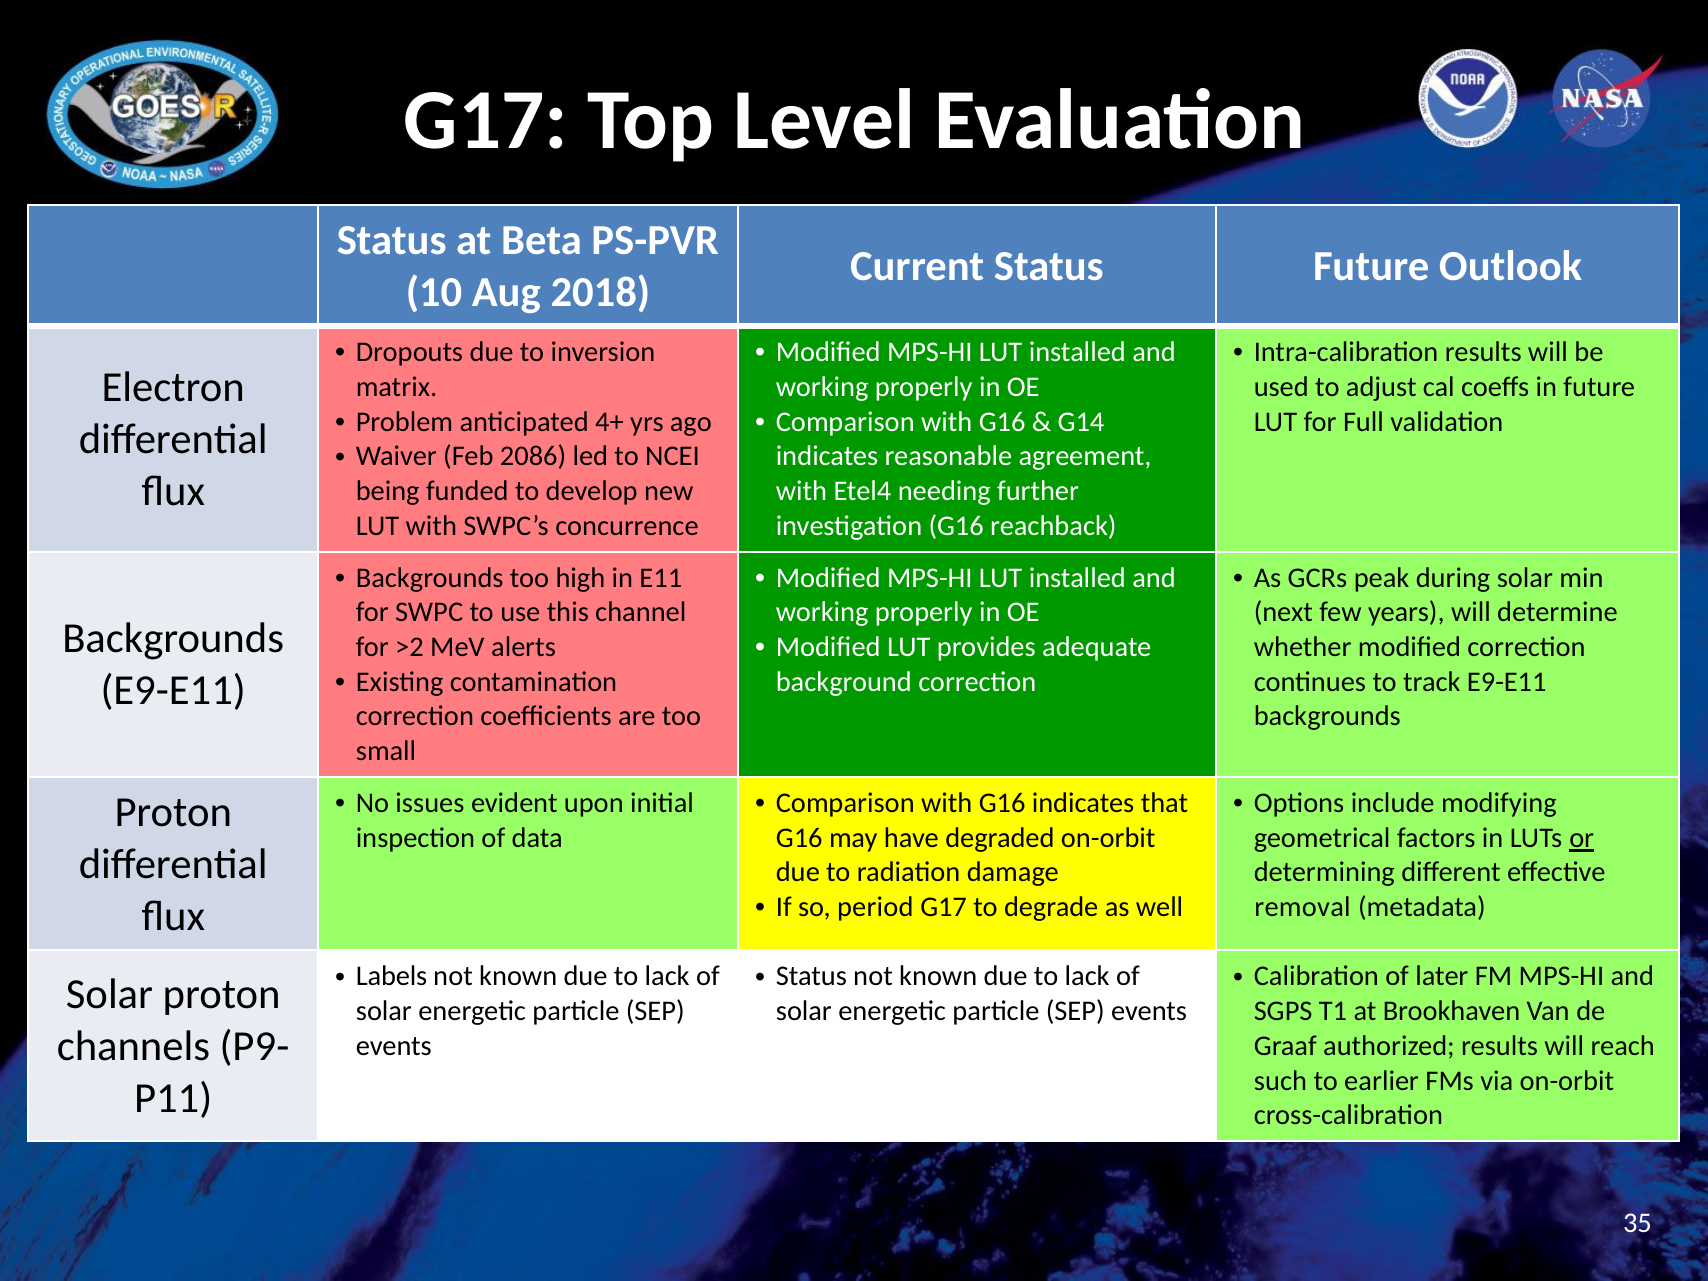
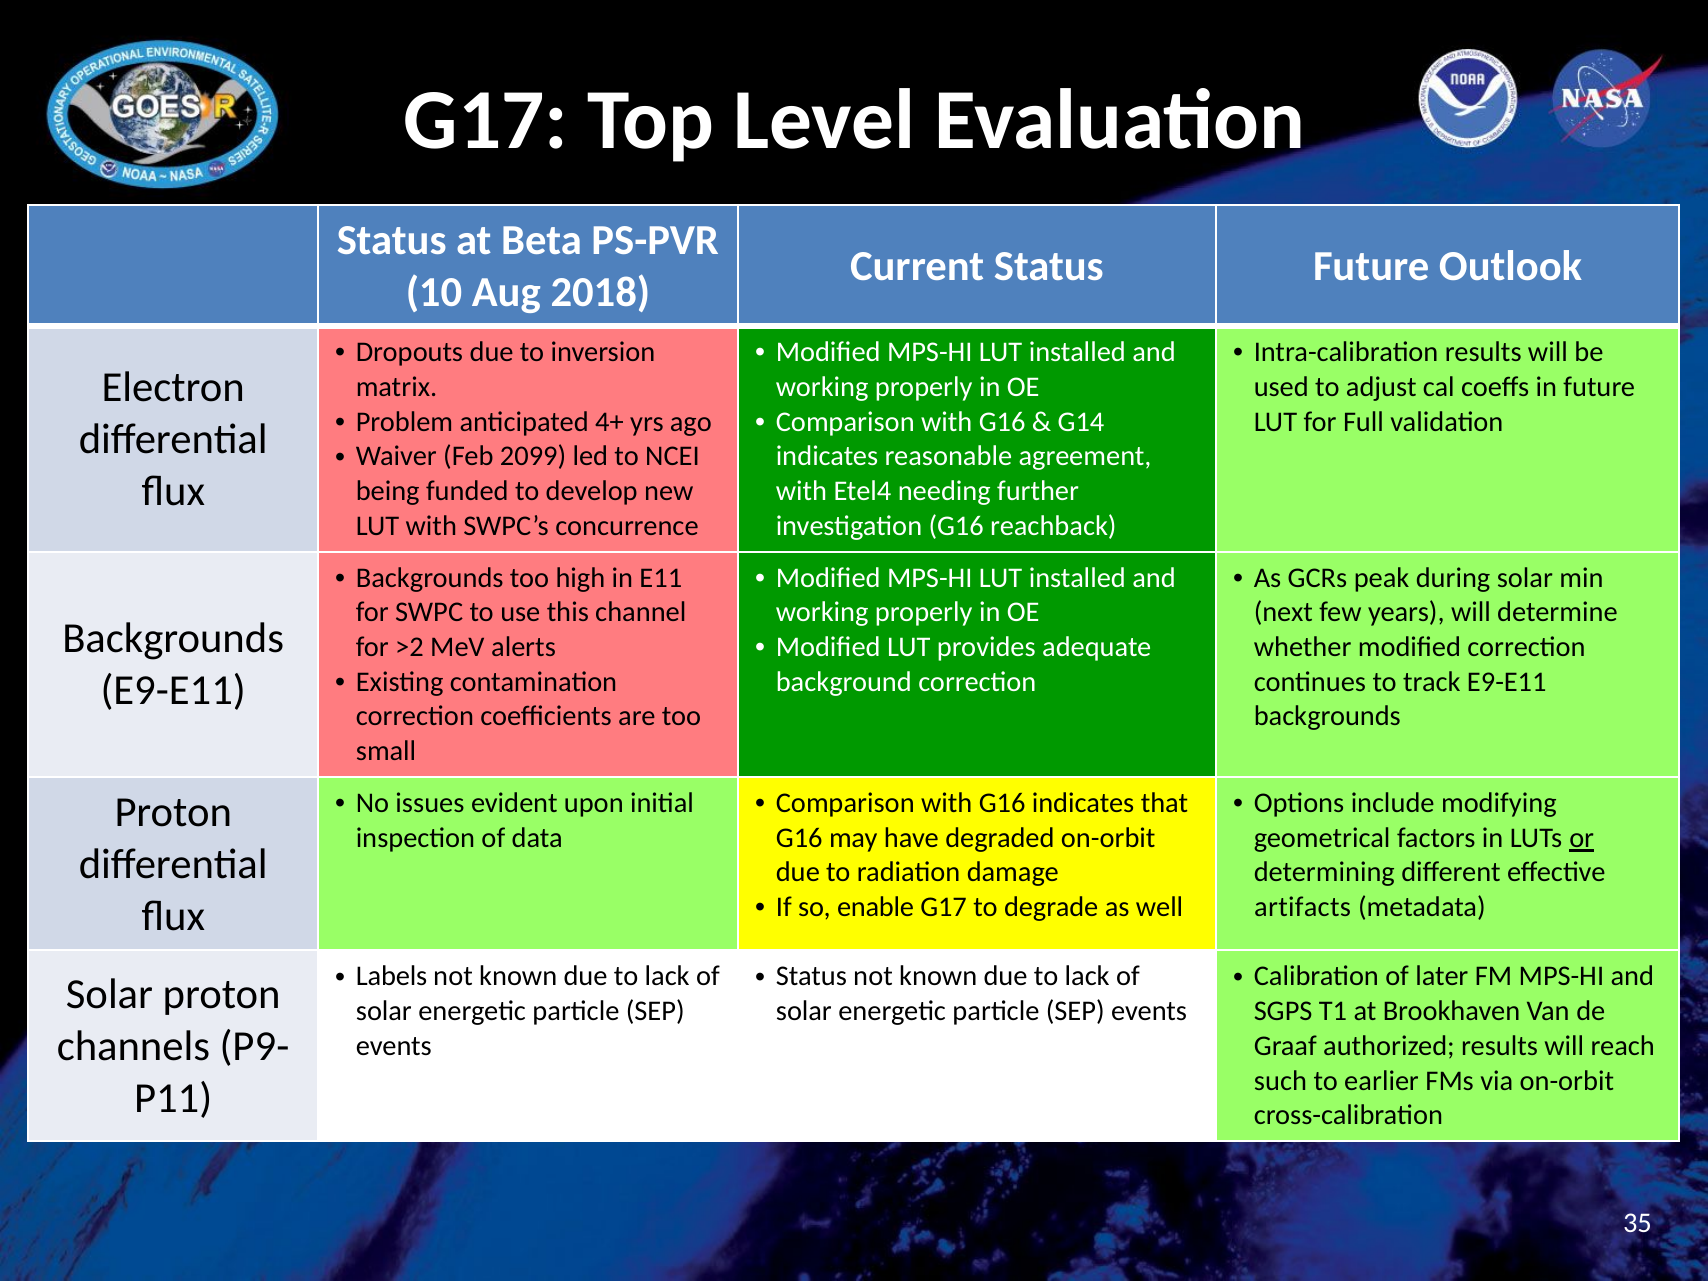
2086: 2086 -> 2099 (533, 457)
period: period -> enable (876, 907)
removal: removal -> artifacts (1303, 907)
